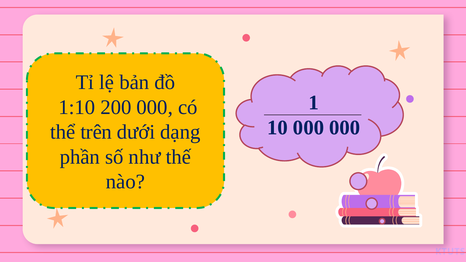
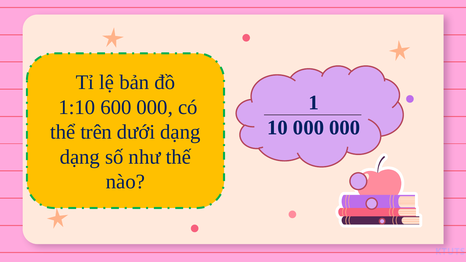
200: 200 -> 600 (116, 107)
phần: phần -> dạng (80, 157)
